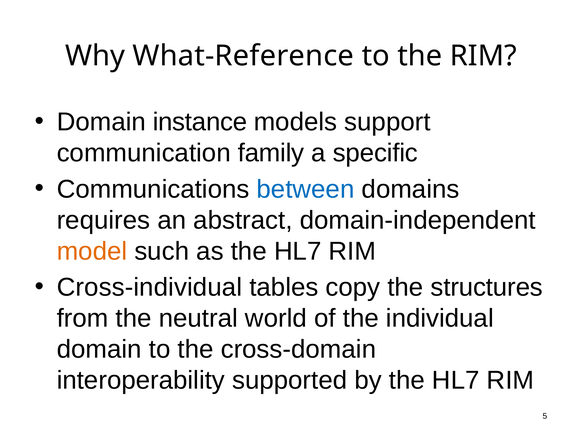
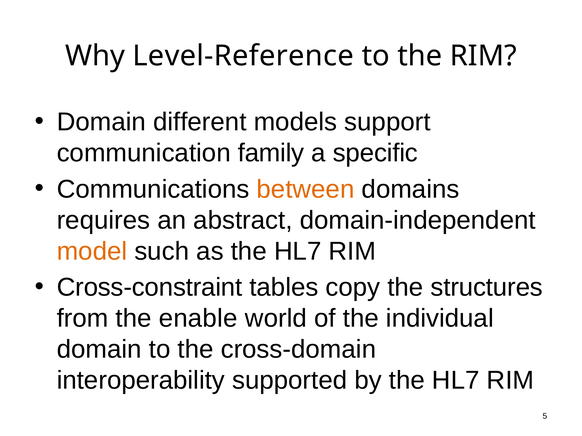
What-Reference: What-Reference -> Level-Reference (243, 56)
instance: instance -> different (200, 122)
between colour: blue -> orange (306, 189)
Cross-individual: Cross-individual -> Cross-constraint (150, 288)
neutral: neutral -> enable (198, 319)
